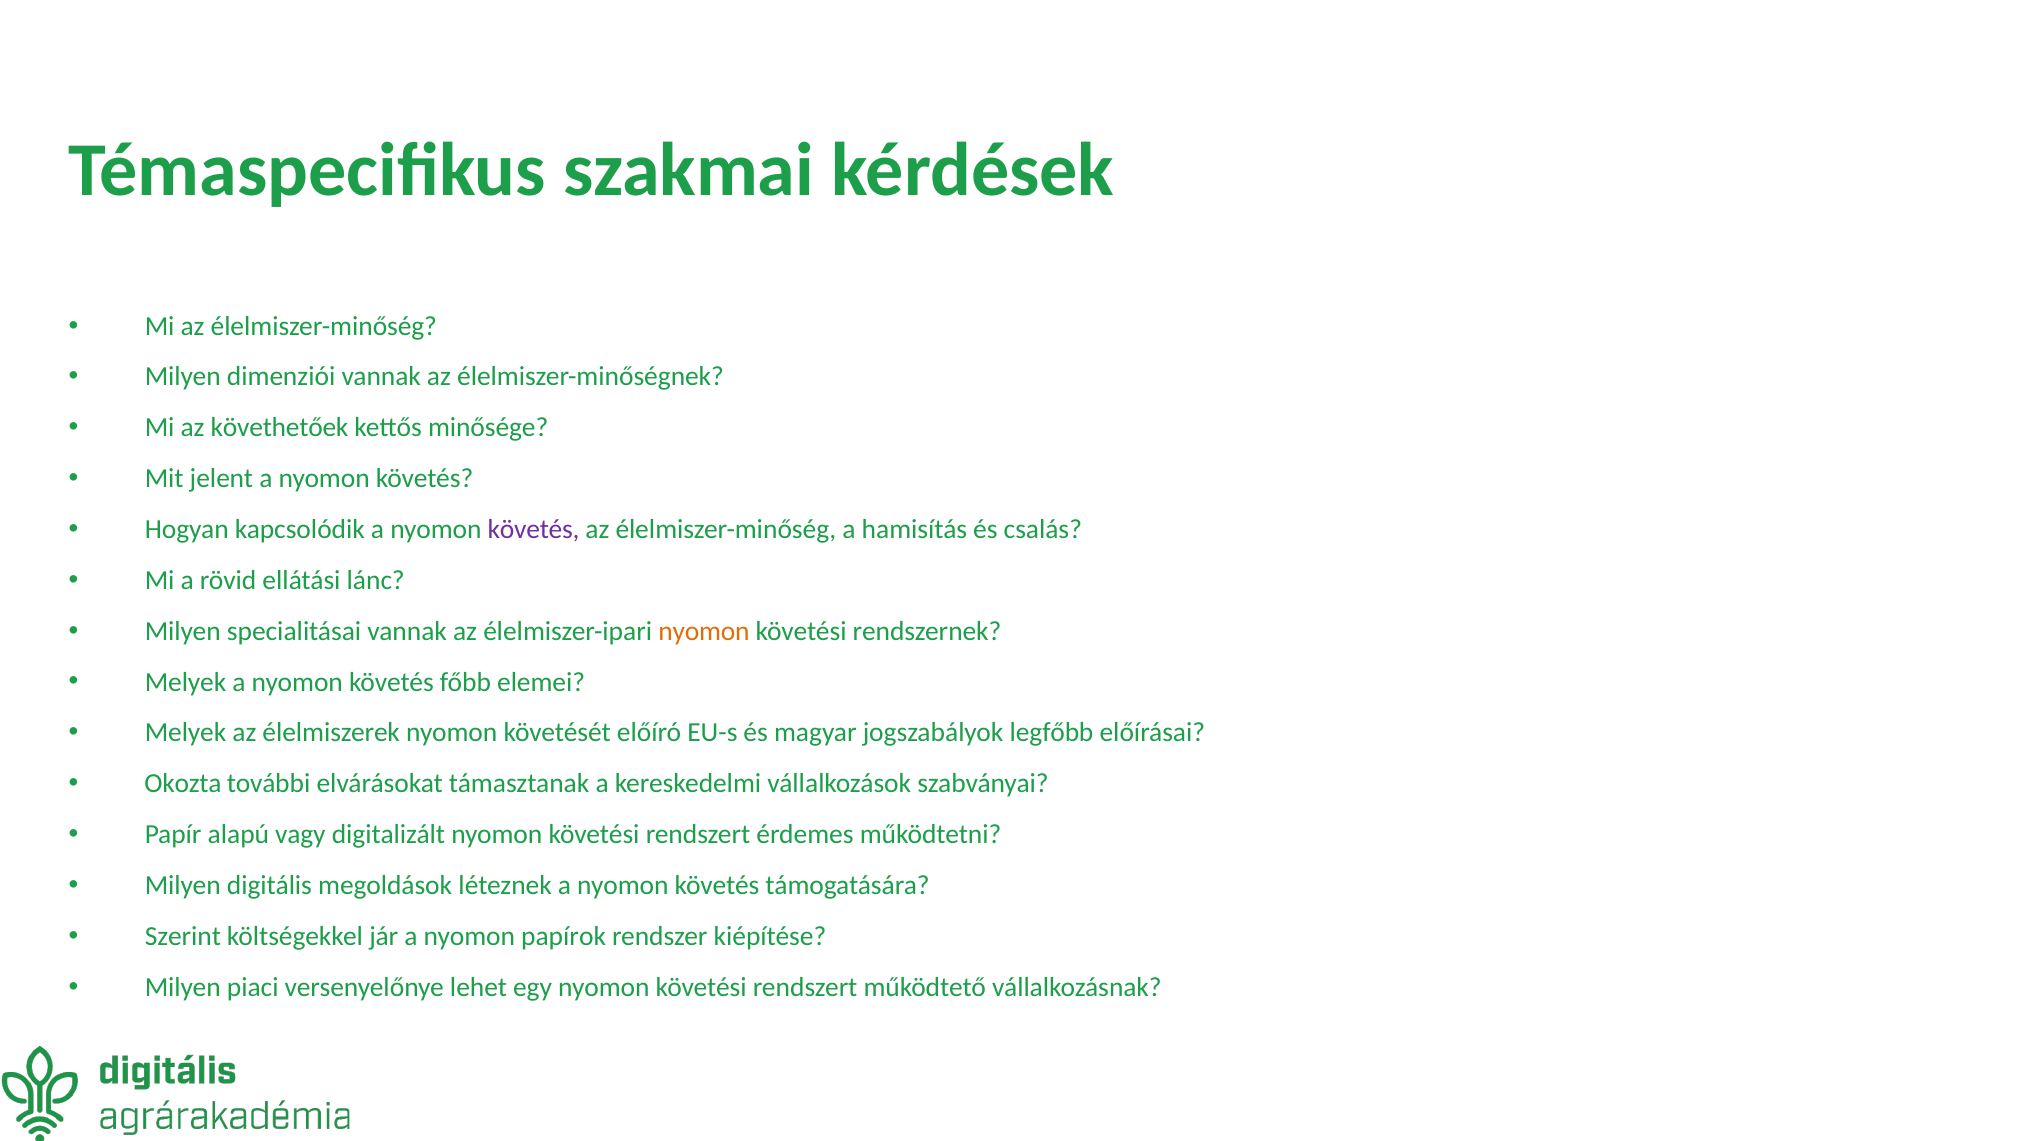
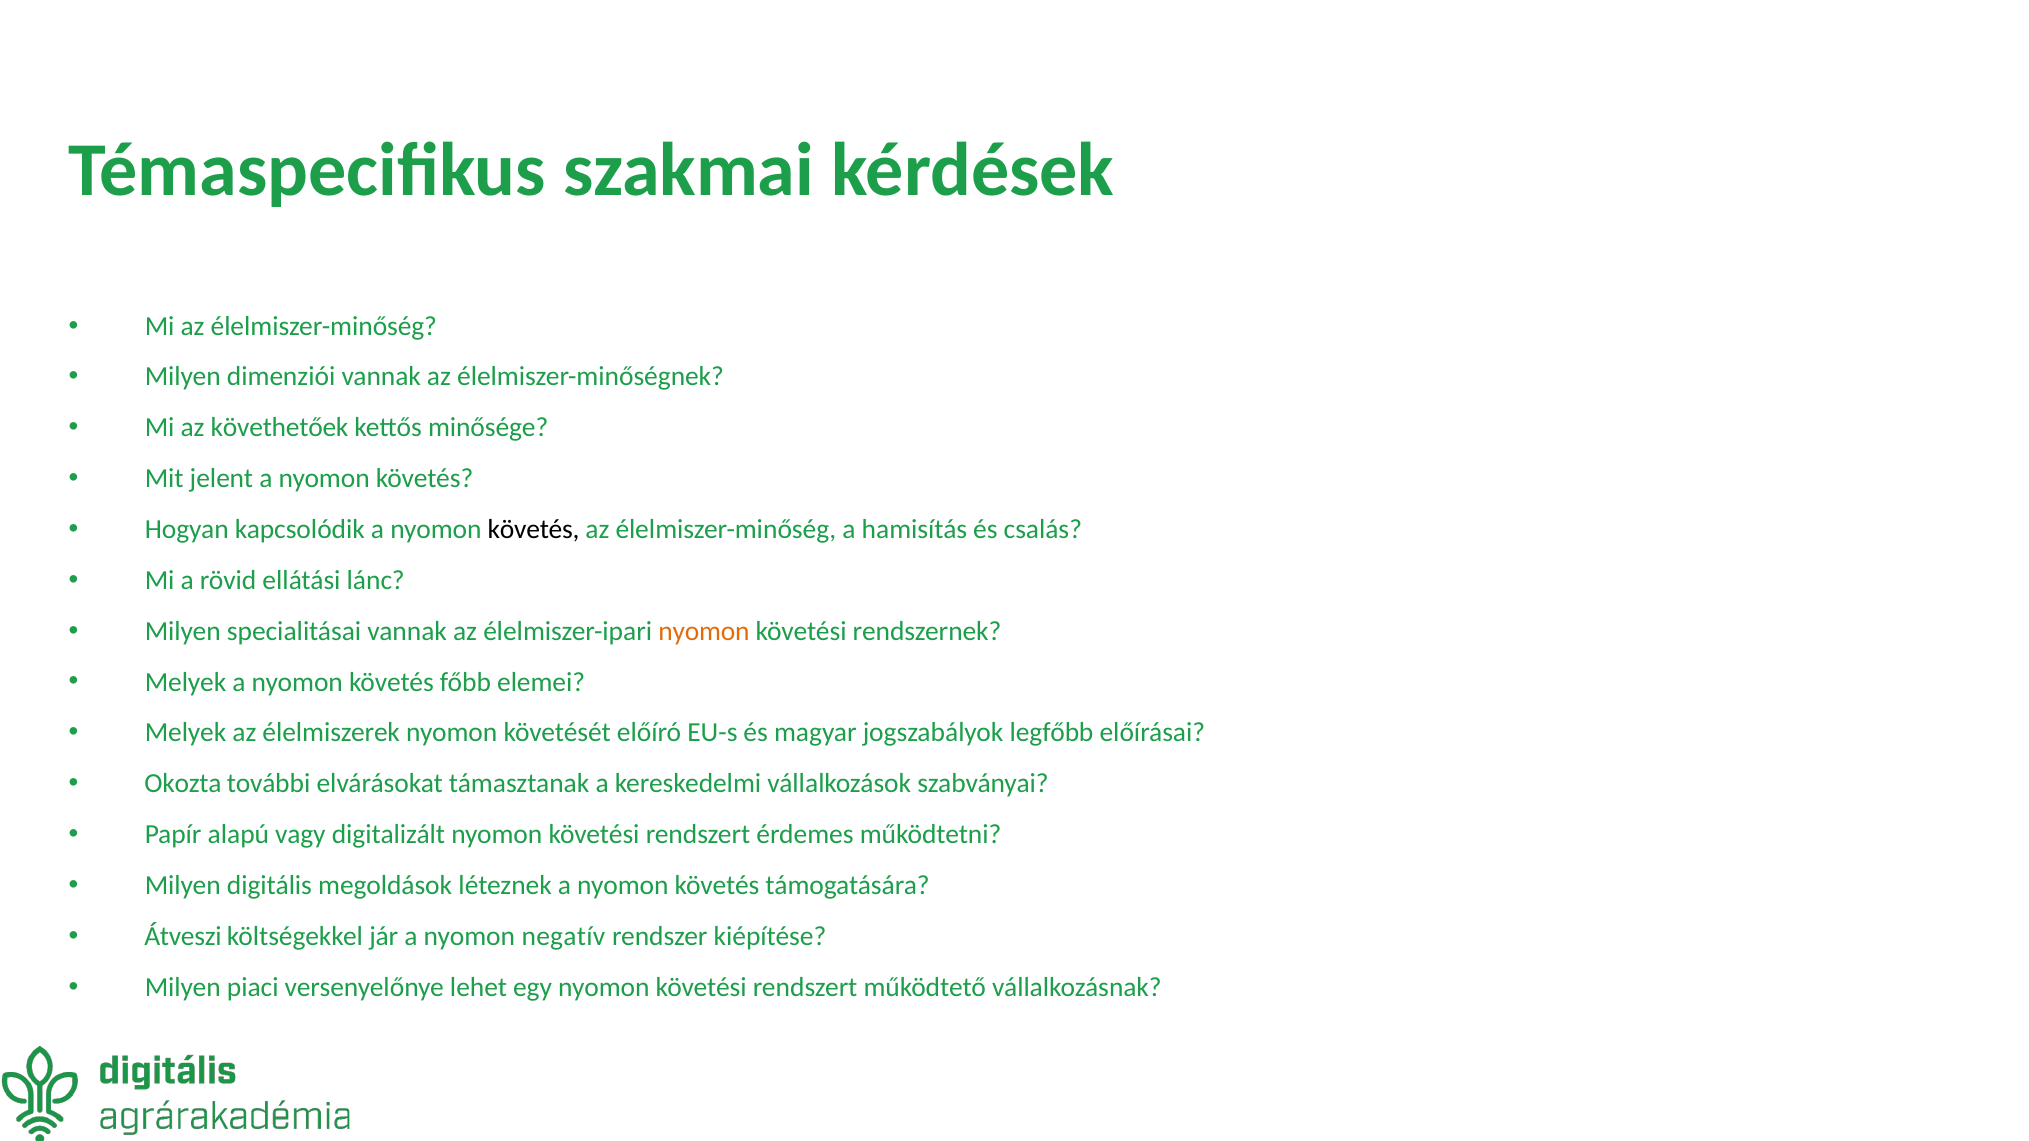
követés colour: purple -> black (534, 530)
Szerint: Szerint -> Átveszi (183, 936)
papírok: papírok -> negatív (563, 936)
